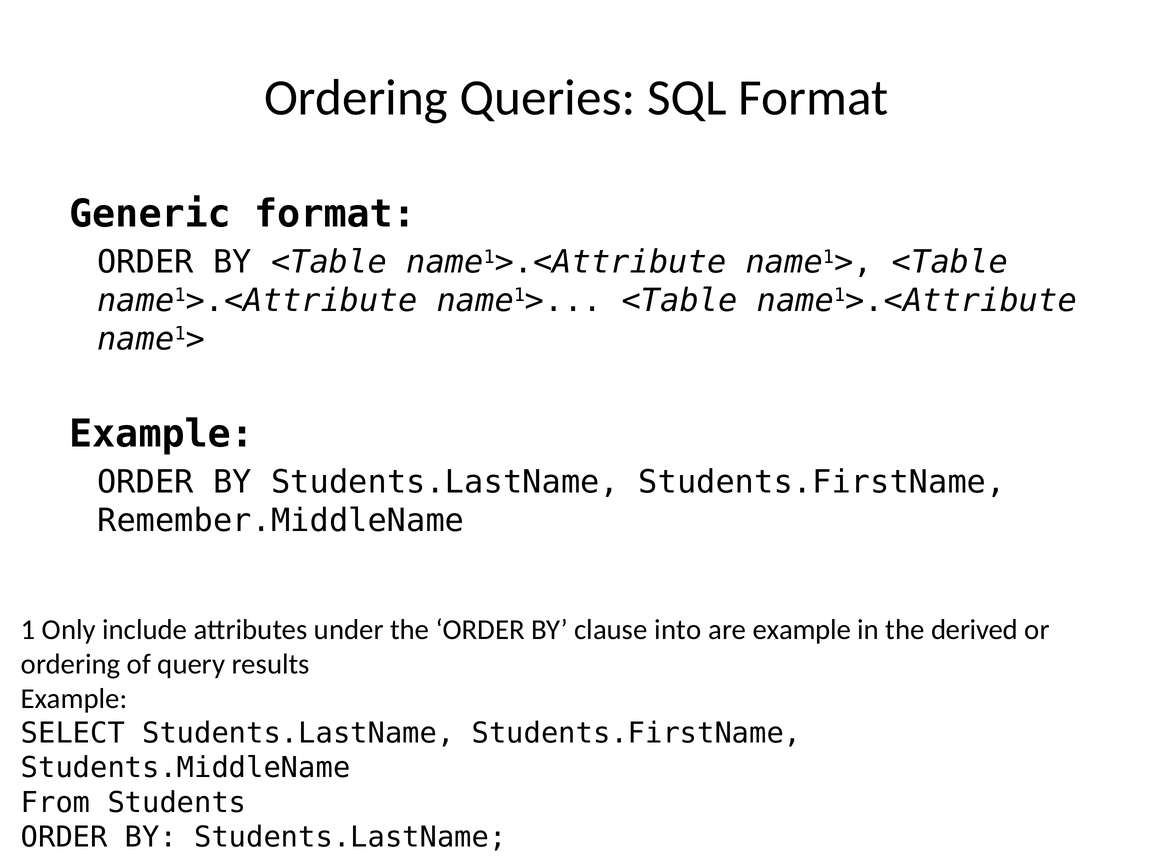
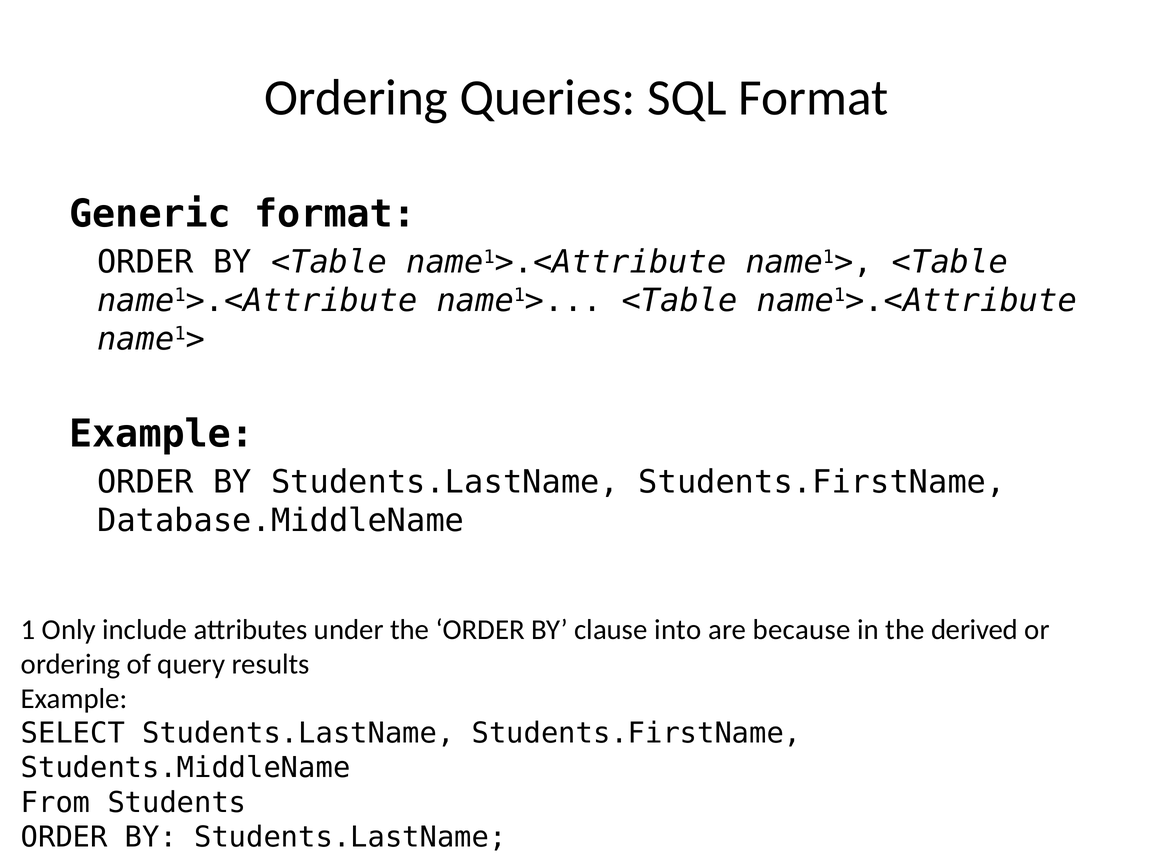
Remember.MiddleName: Remember.MiddleName -> Database.MiddleName (281, 521)
are example: example -> because (802, 630)
